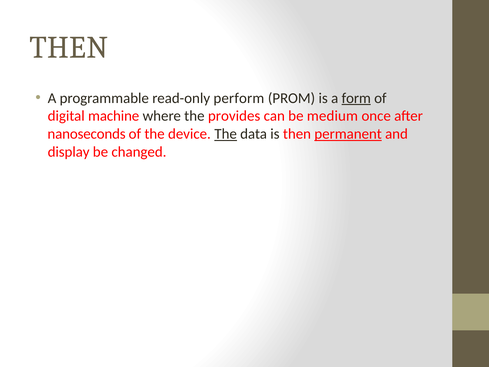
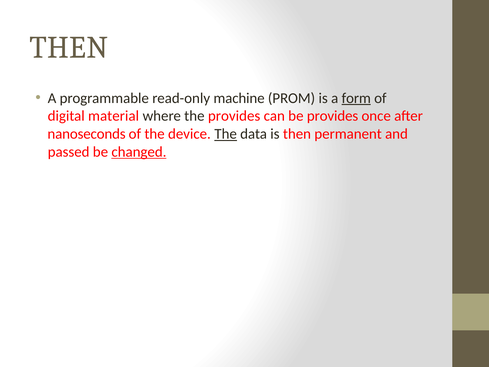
perform: perform -> machine (239, 98)
machine: machine -> material (114, 116)
be medium: medium -> provides (333, 116)
permanent underline: present -> none (348, 134)
display: display -> passed (69, 152)
changed underline: none -> present (139, 152)
